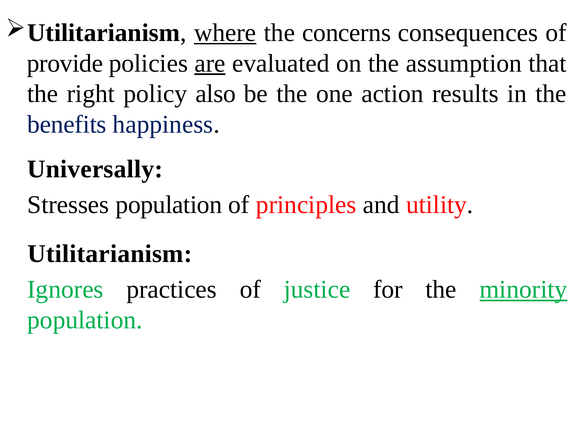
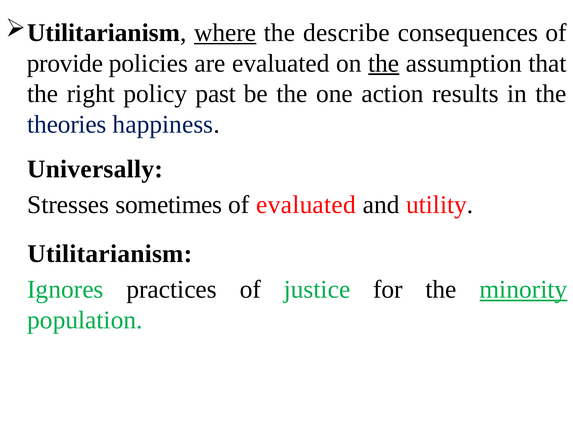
concerns: concerns -> describe (346, 33)
are underline: present -> none (210, 63)
the underline: none -> present (384, 63)
also: also -> past (216, 94)
benefits: benefits -> theories (67, 124)
Stresses population: population -> sometimes (169, 205)
of principles: principles -> evaluated (306, 205)
